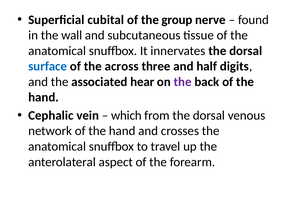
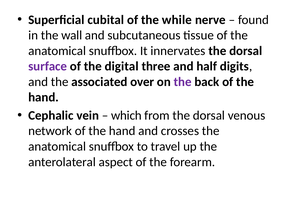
group: group -> while (177, 20)
surface colour: blue -> purple (48, 66)
across: across -> digital (122, 66)
hear: hear -> over (142, 82)
